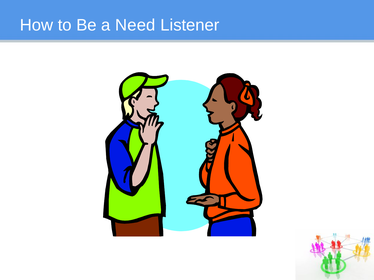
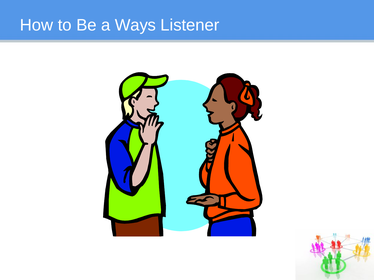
Need: Need -> Ways (135, 25)
